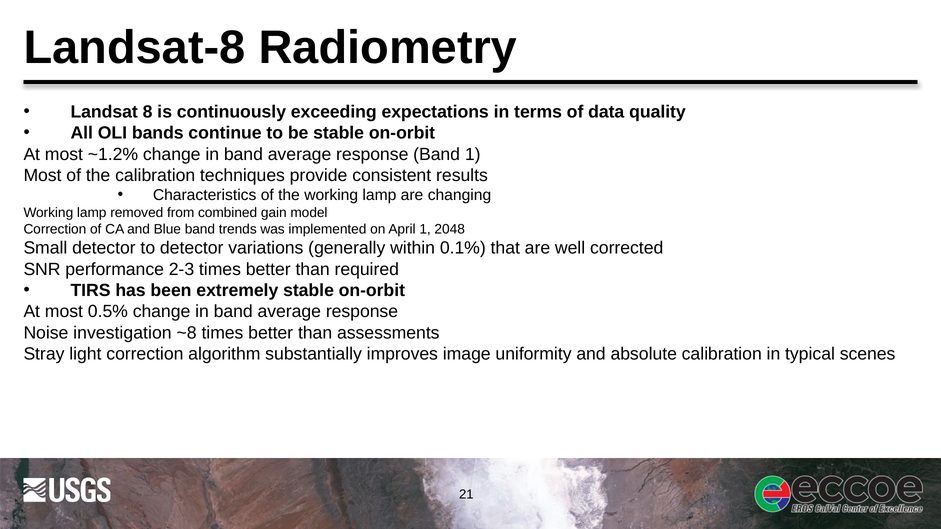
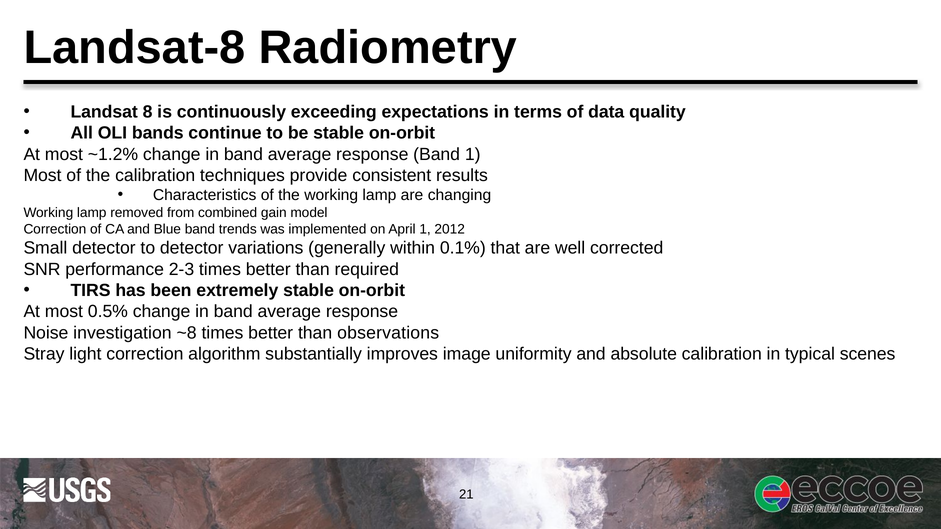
2048: 2048 -> 2012 (450, 229)
assessments: assessments -> observations (388, 333)
